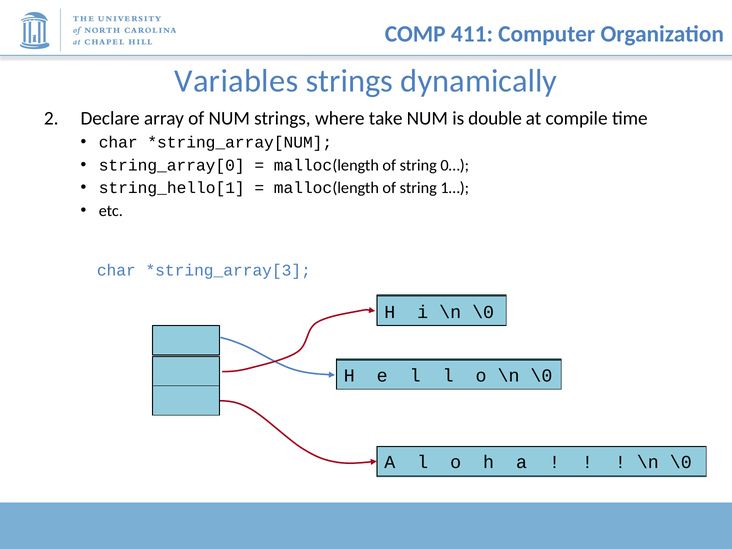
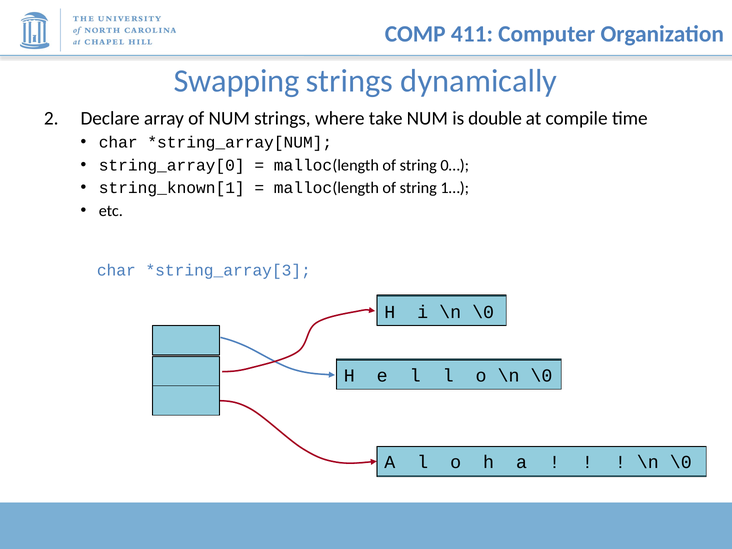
Variables: Variables -> Swapping (237, 81)
string_hello[1: string_hello[1 -> string_known[1 (172, 188)
